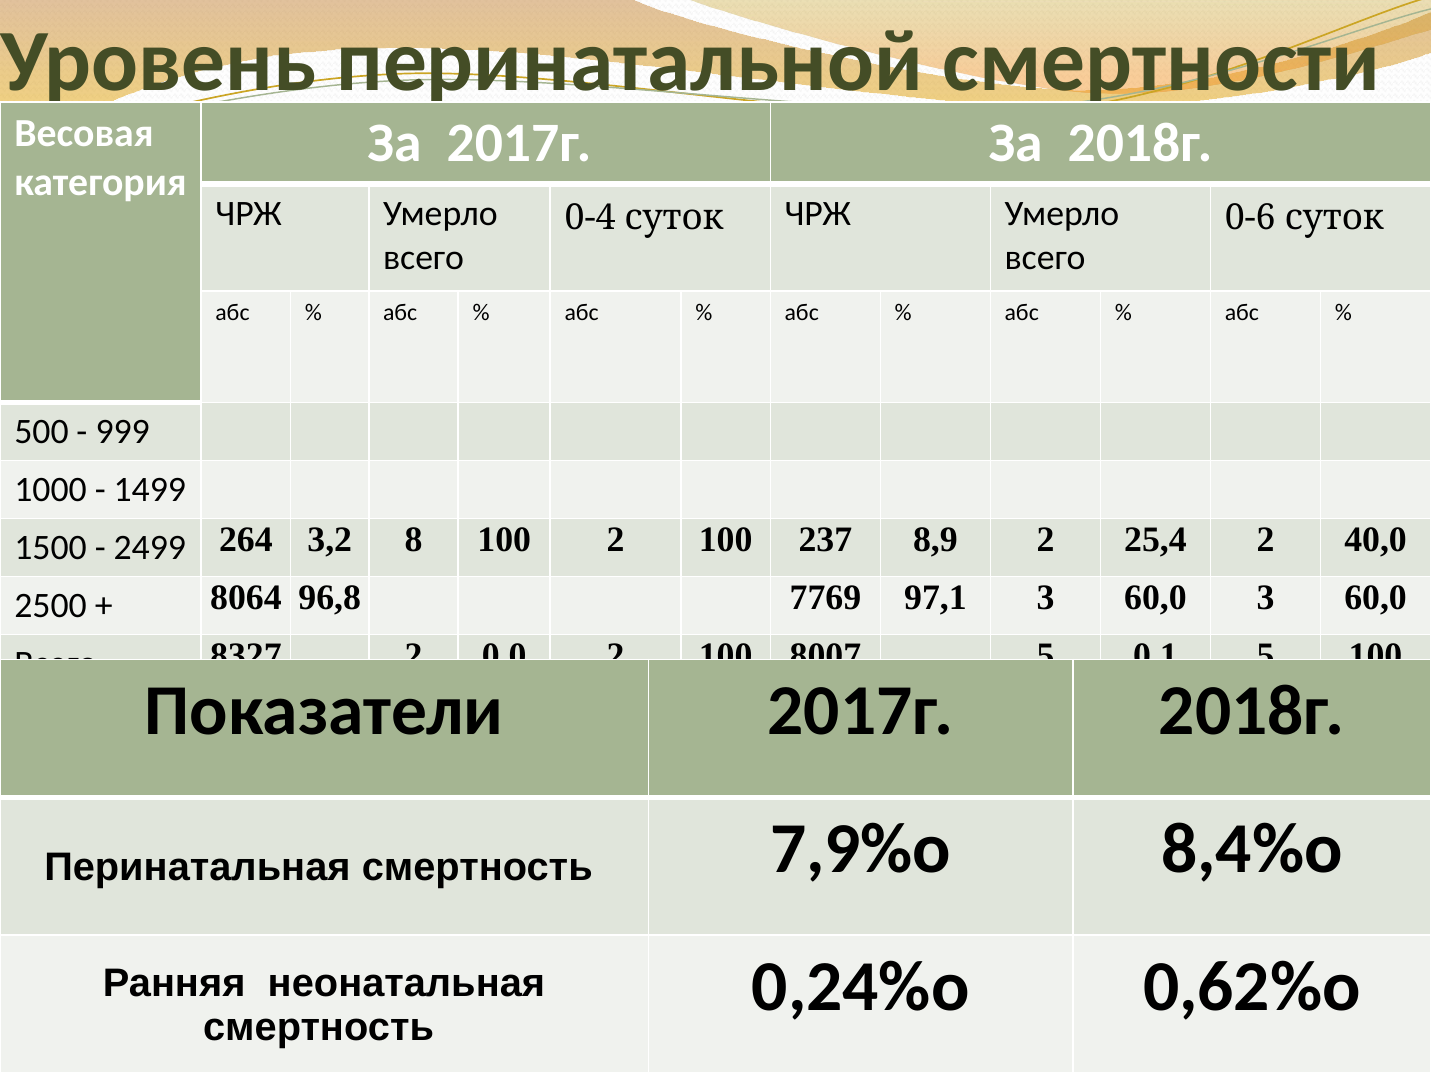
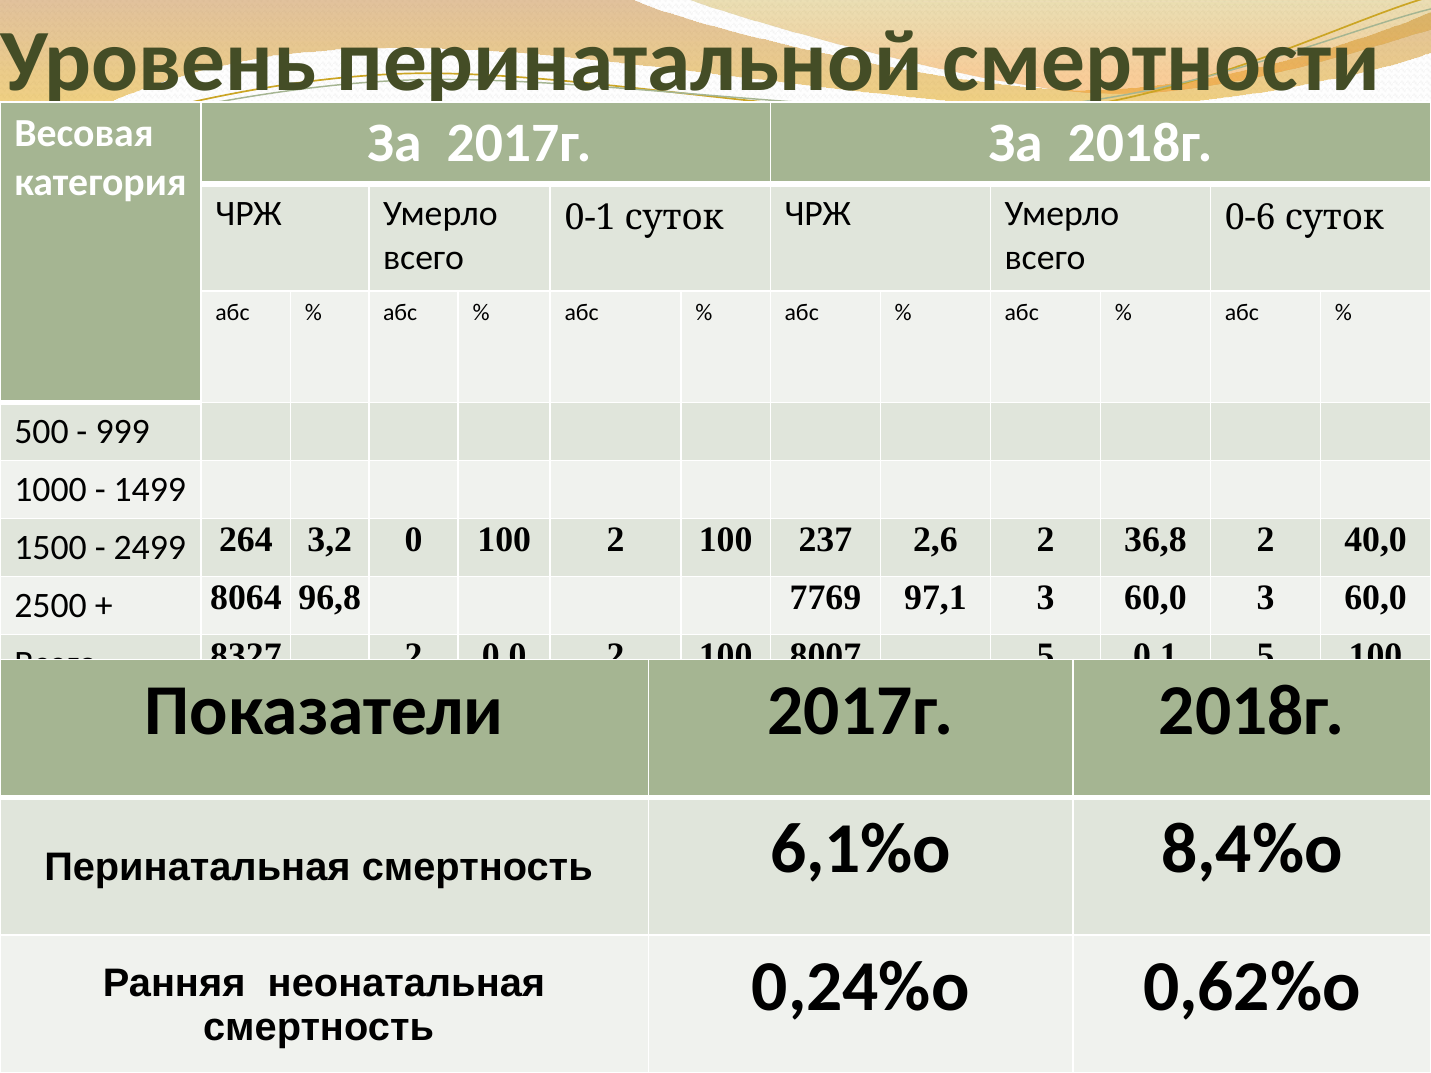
0-4: 0-4 -> 0-1 (590, 218)
8: 8 -> 0 (414, 540)
8,9: 8,9 -> 2,6 (935, 540)
25,4: 25,4 -> 36,8 (1155, 540)
7,9%о: 7,9%о -> 6,1%о (861, 849)
